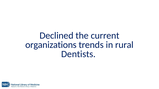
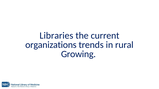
Declined: Declined -> Libraries (56, 36)
Dentists: Dentists -> Growing (78, 54)
